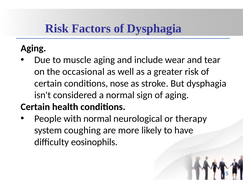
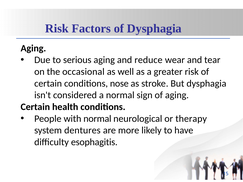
muscle: muscle -> serious (77, 60)
include: include -> reduce (148, 60)
coughing: coughing -> dentures (82, 131)
eosinophils: eosinophils -> esophagitis (94, 142)
